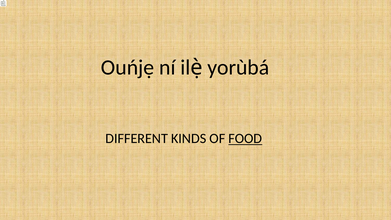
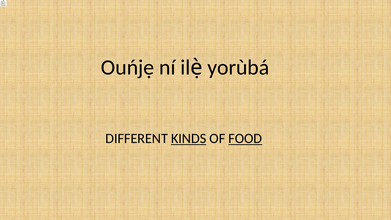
KINDS underline: none -> present (189, 139)
